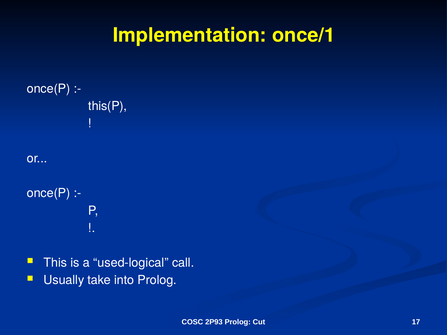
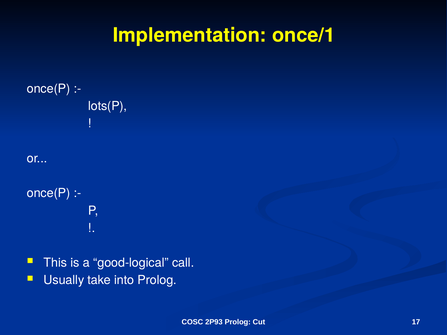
this(P: this(P -> lots(P (108, 106)
used-logical: used-logical -> good-logical (131, 263)
